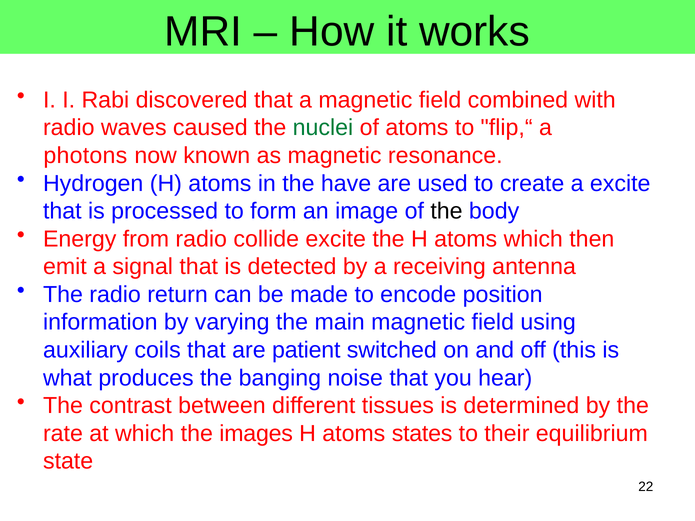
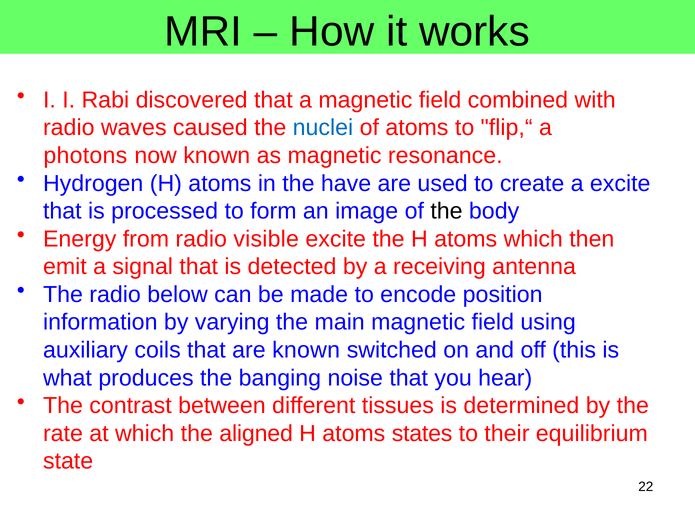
nuclei colour: green -> blue (323, 128)
collide: collide -> visible (266, 239)
return: return -> below (178, 295)
are patient: patient -> known (306, 350)
images: images -> aligned (256, 434)
